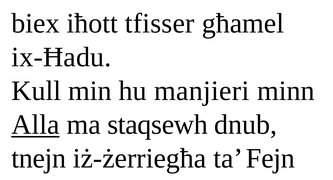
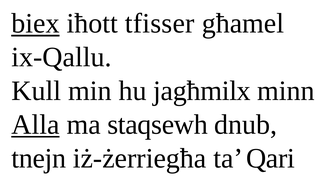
biex underline: none -> present (35, 23)
ix-Ħadu: ix-Ħadu -> ix-Qallu (61, 57)
manjieri: manjieri -> jagħmilx (202, 91)
Fejn: Fejn -> Qari (270, 158)
